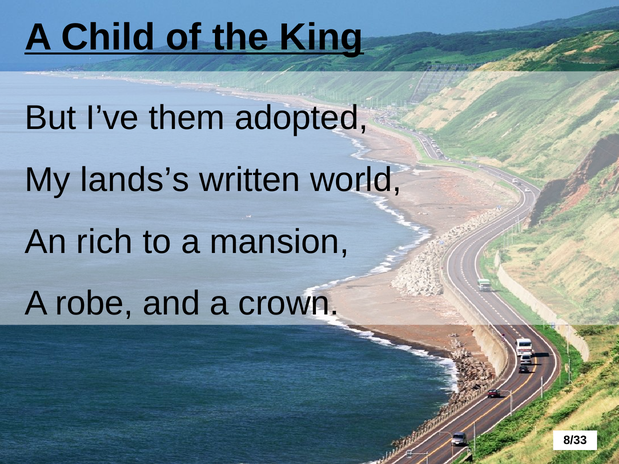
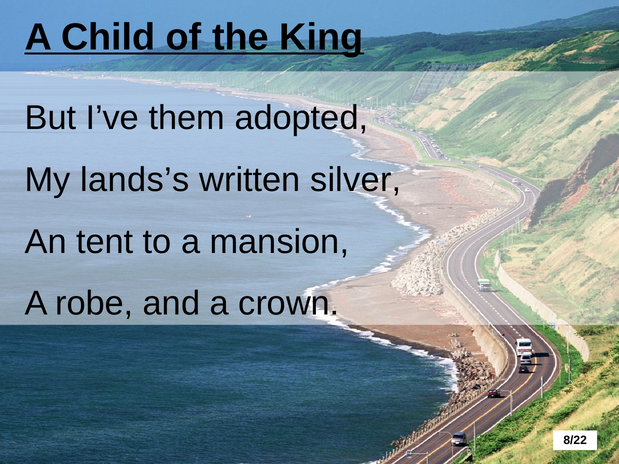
world: world -> silver (356, 180)
rich: rich -> tent (105, 242)
8/33: 8/33 -> 8/22 (575, 441)
